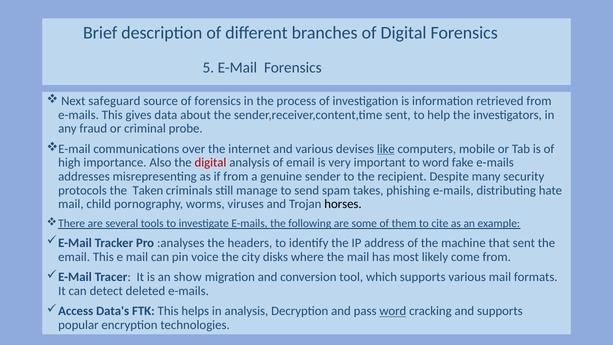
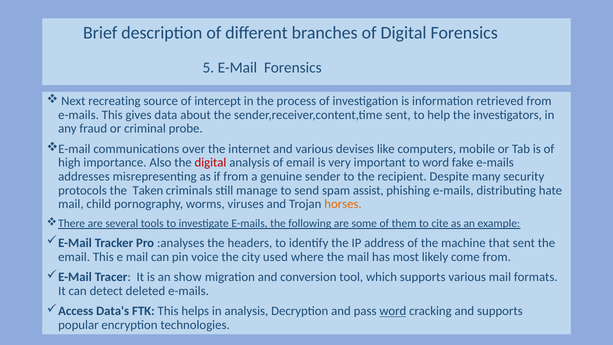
safeguard: safeguard -> recreating (114, 101)
of forensics: forensics -> intercept (218, 101)
like underline: present -> none (386, 149)
takes: takes -> assist (368, 190)
horses colour: black -> orange (343, 204)
disks: disks -> used (275, 257)
